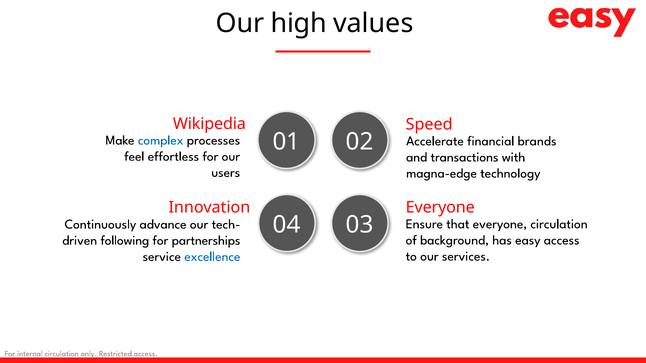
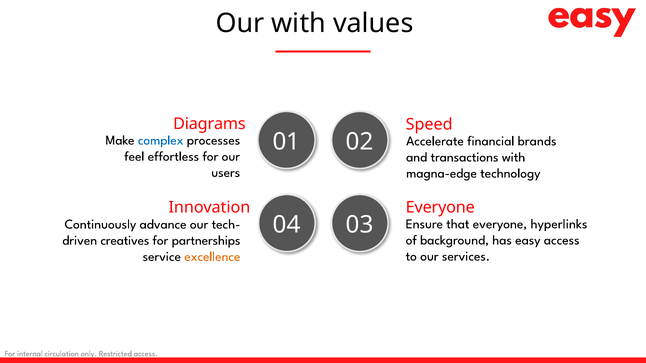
Our high: high -> with (299, 23)
Wikipedia: Wikipedia -> Diagrams (209, 124)
everyone circulation: circulation -> hyperlinks (559, 224)
following: following -> creatives (125, 241)
excellence colour: blue -> orange (212, 257)
